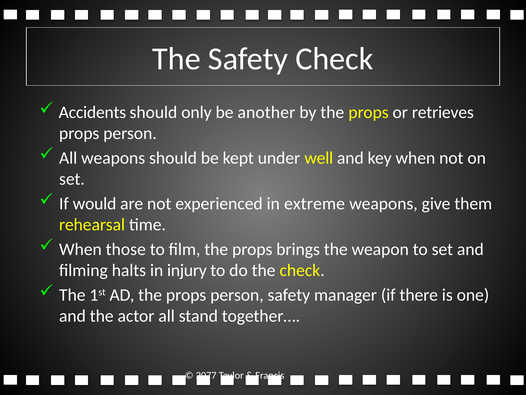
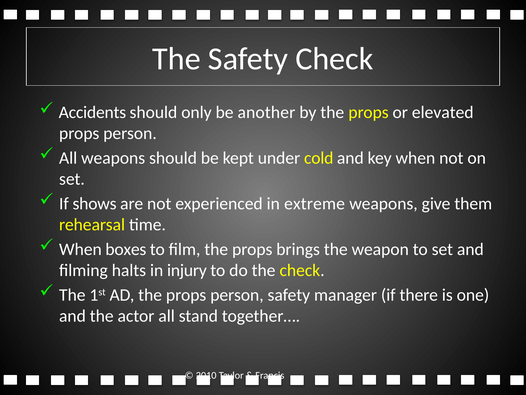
retrieves: retrieves -> elevated (443, 112)
well: well -> cold (319, 158)
would: would -> shows (95, 203)
those: those -> boxes (126, 249)
2077: 2077 -> 2010 (206, 375)
